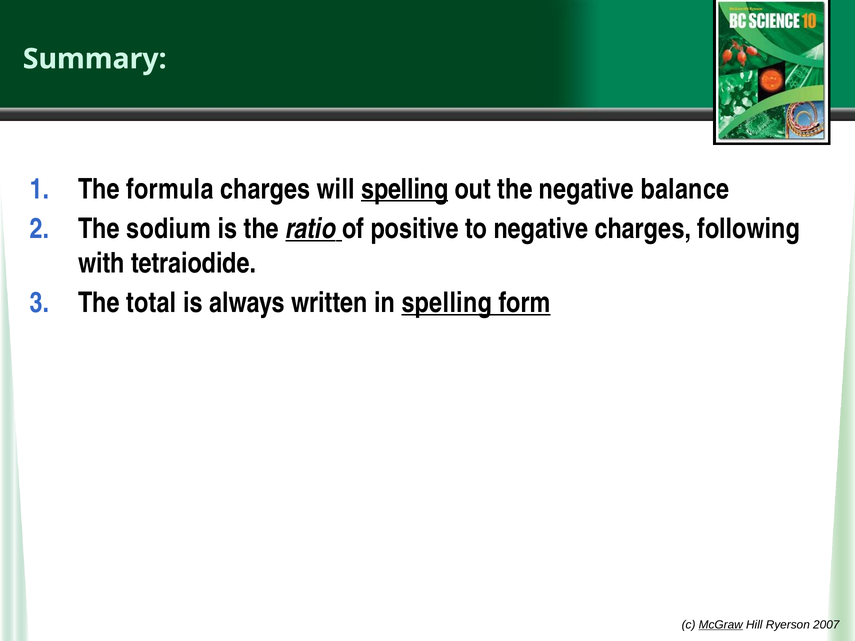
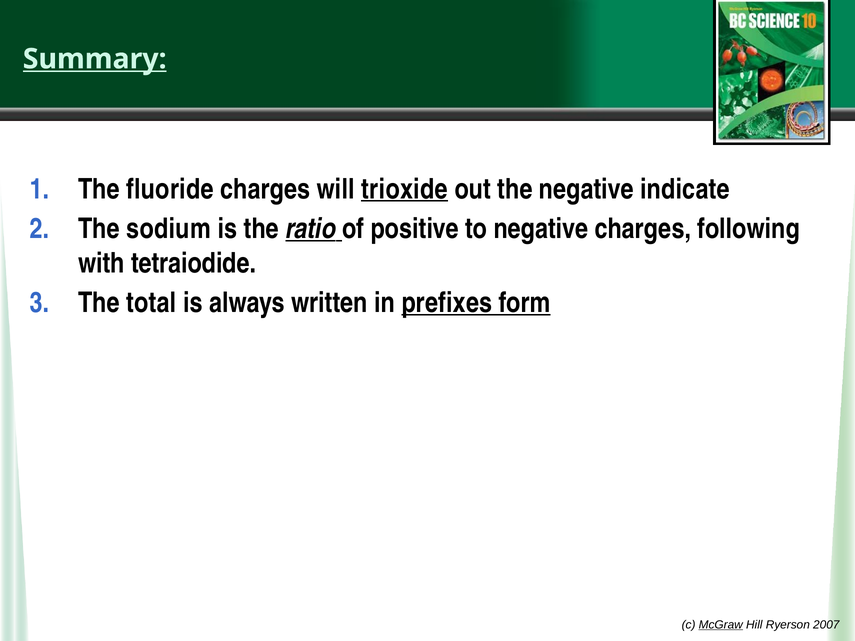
Summary underline: none -> present (95, 59)
formula: formula -> fluoride (170, 189)
will spelling: spelling -> trioxide (405, 189)
balance: balance -> indicate (685, 189)
in spelling: spelling -> prefixes (447, 303)
